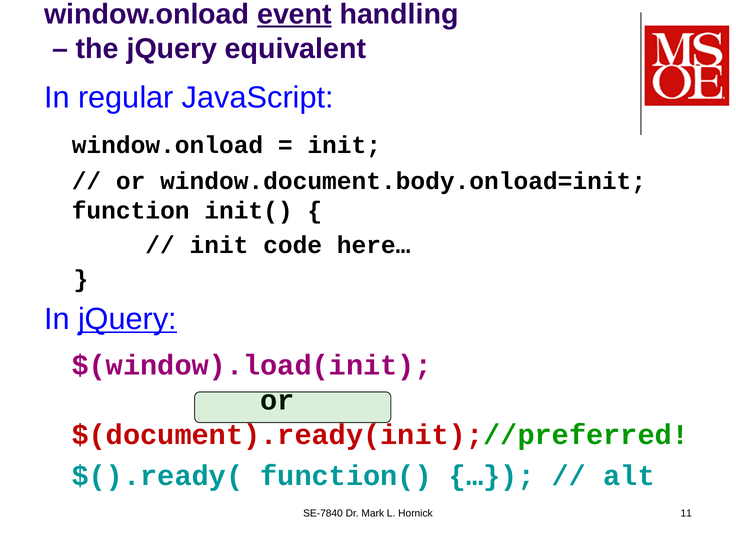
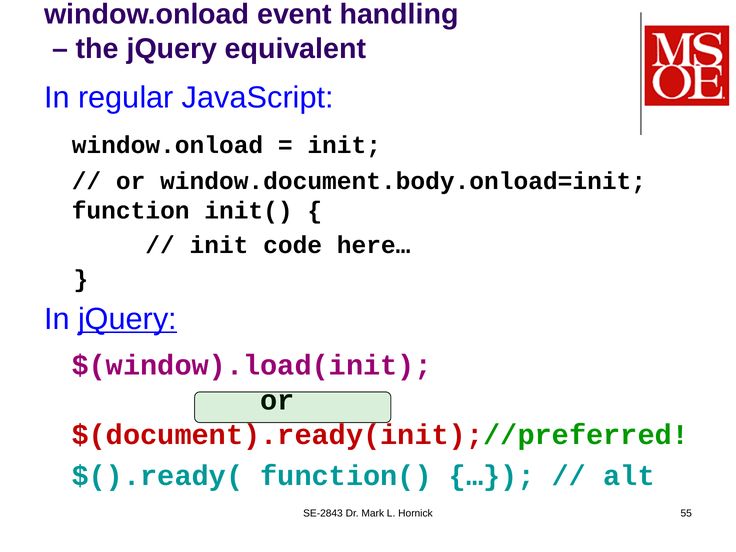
event underline: present -> none (294, 14)
SE-7840: SE-7840 -> SE-2843 (323, 513)
11: 11 -> 55 (686, 513)
